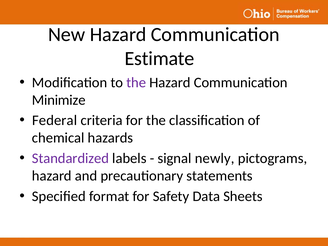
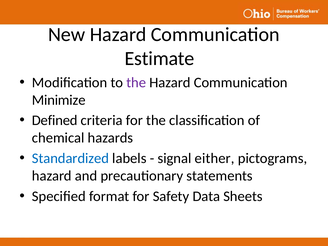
Federal: Federal -> Defined (55, 120)
Standardized colour: purple -> blue (70, 158)
newly: newly -> either (215, 158)
